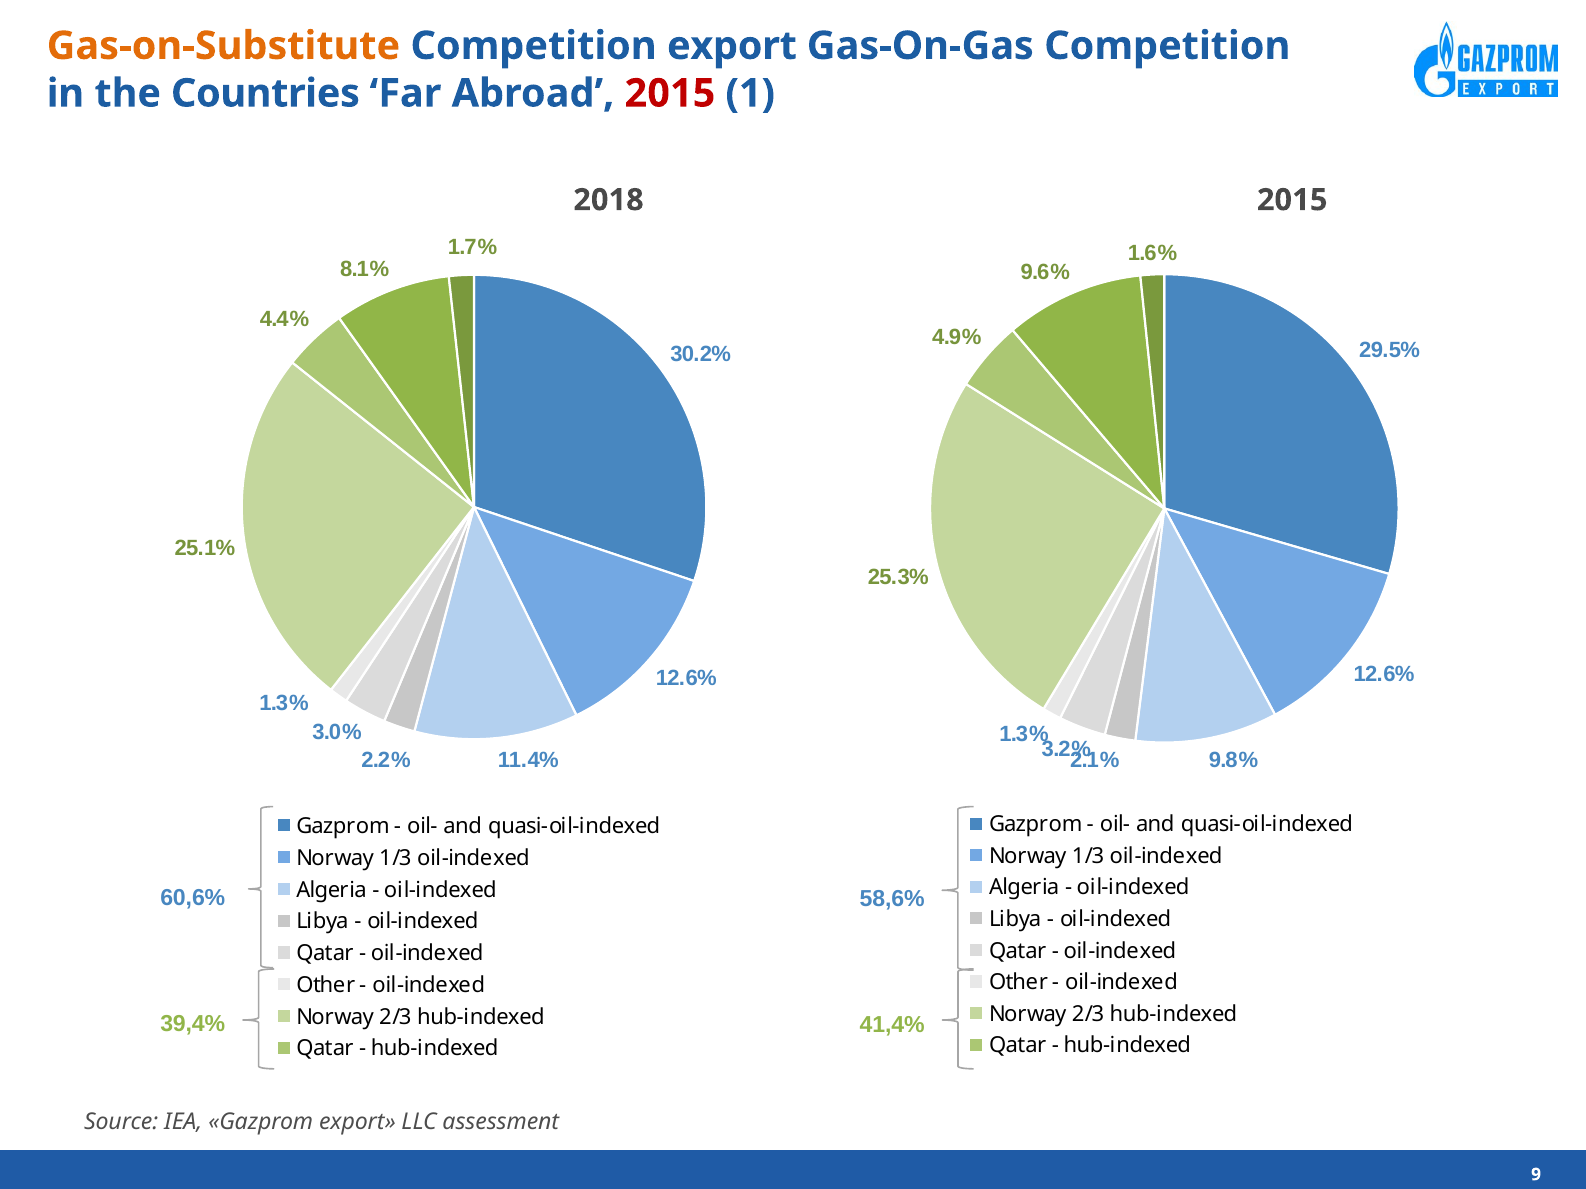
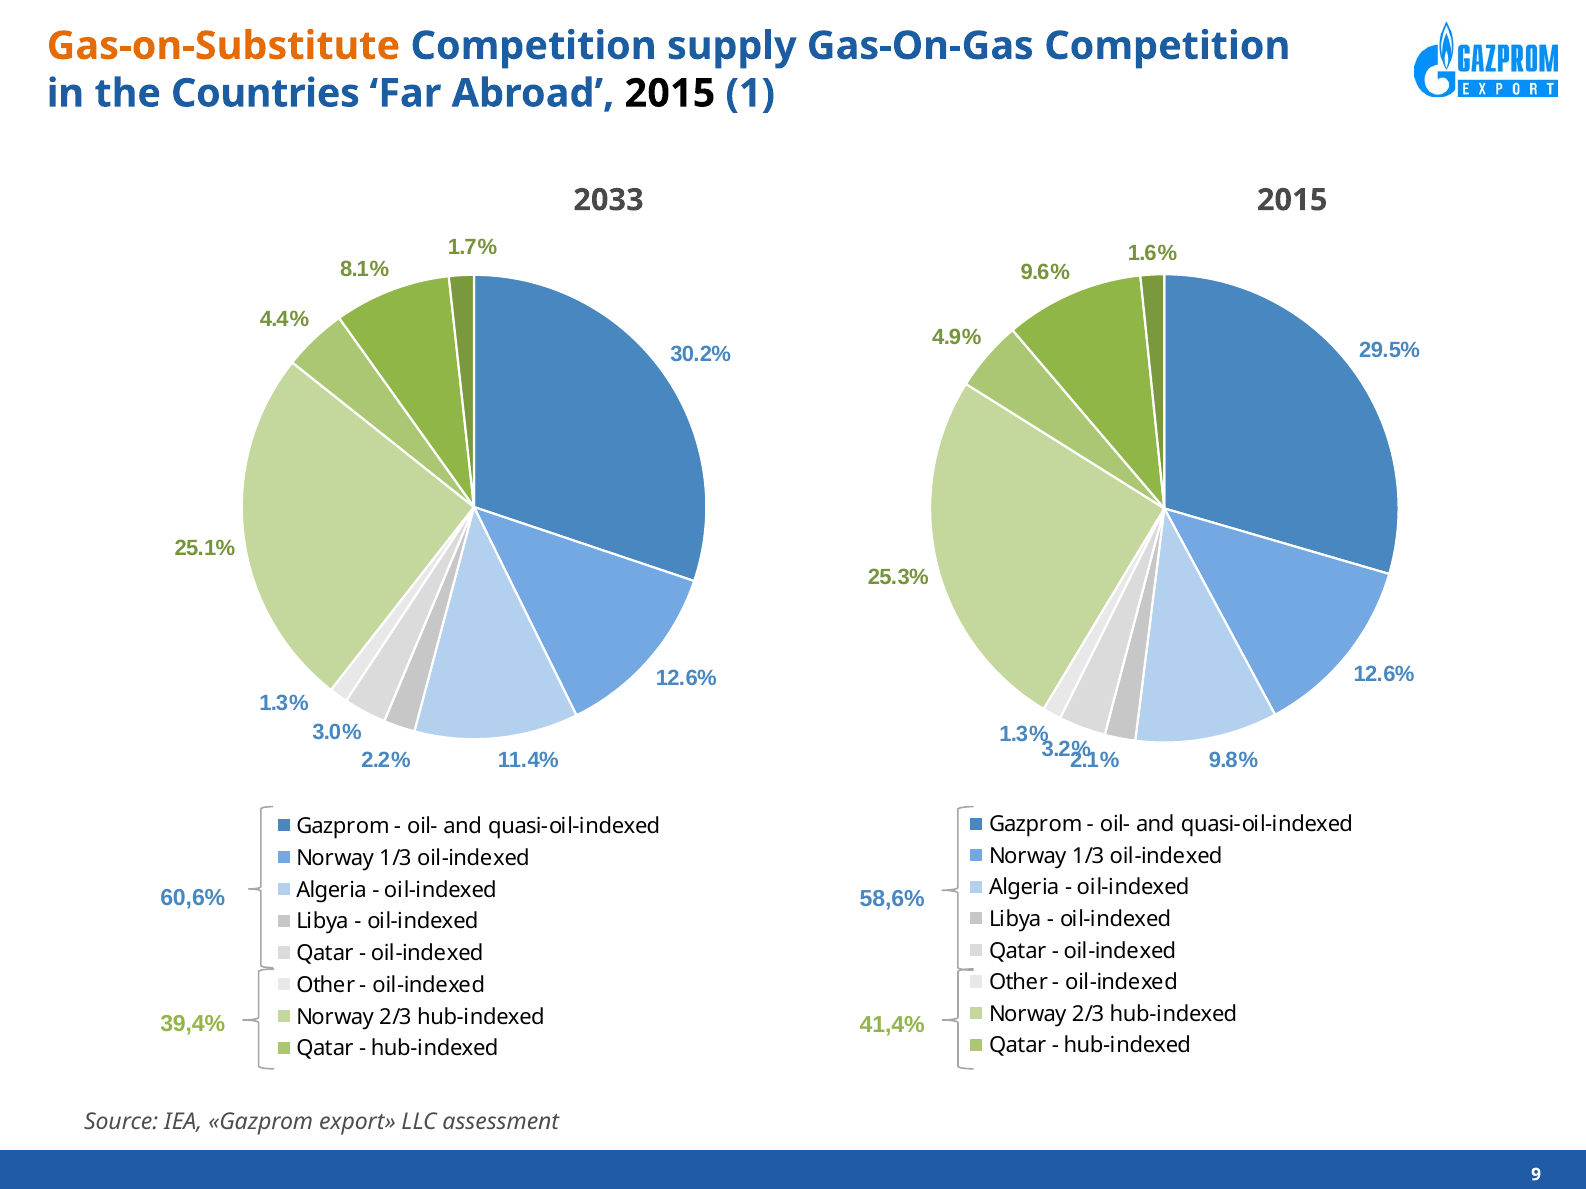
Competition export: export -> supply (732, 46)
2015 colour: red -> black (670, 94)
2018: 2018 -> 2033 (609, 200)
